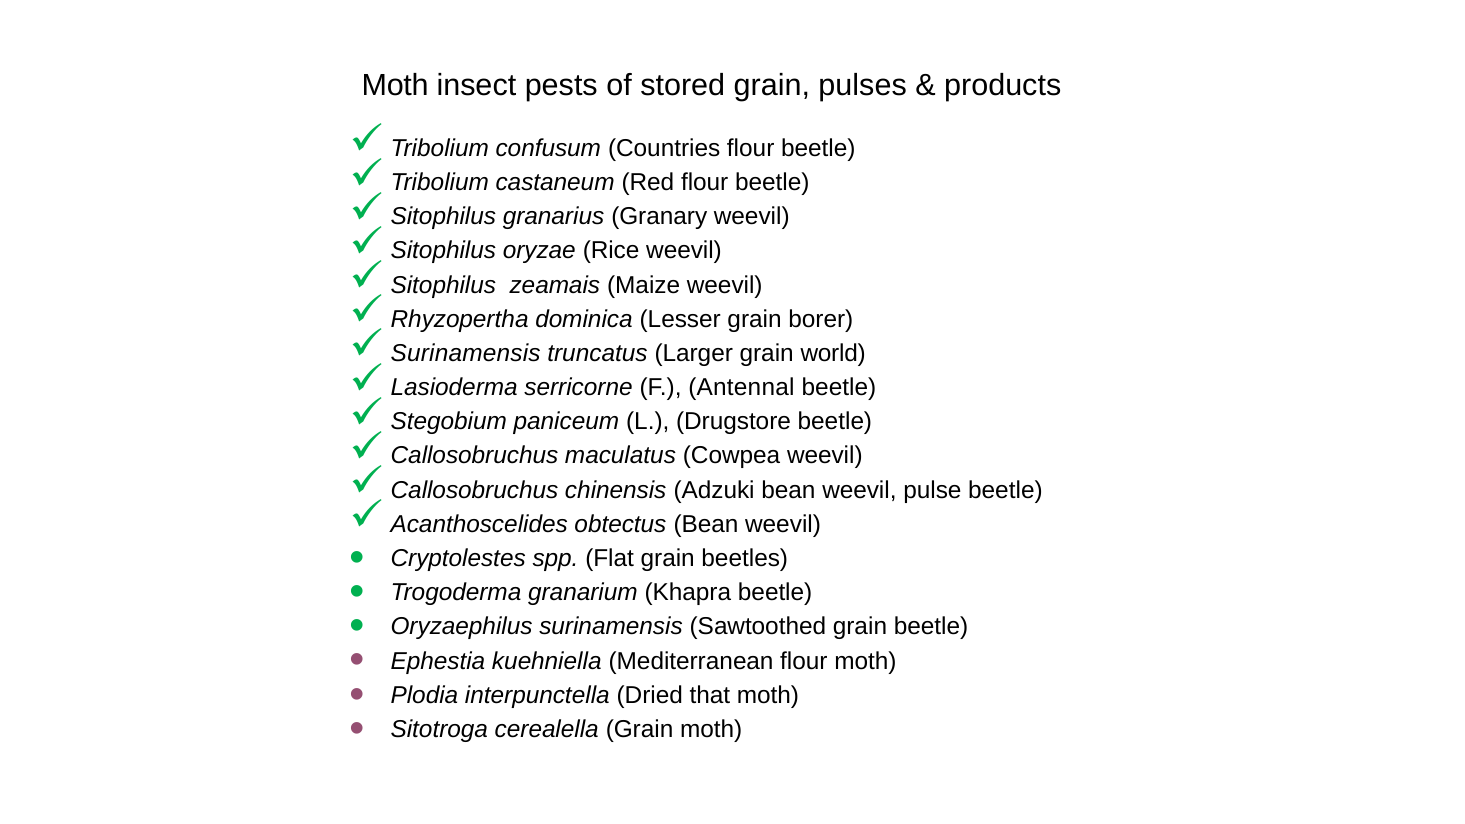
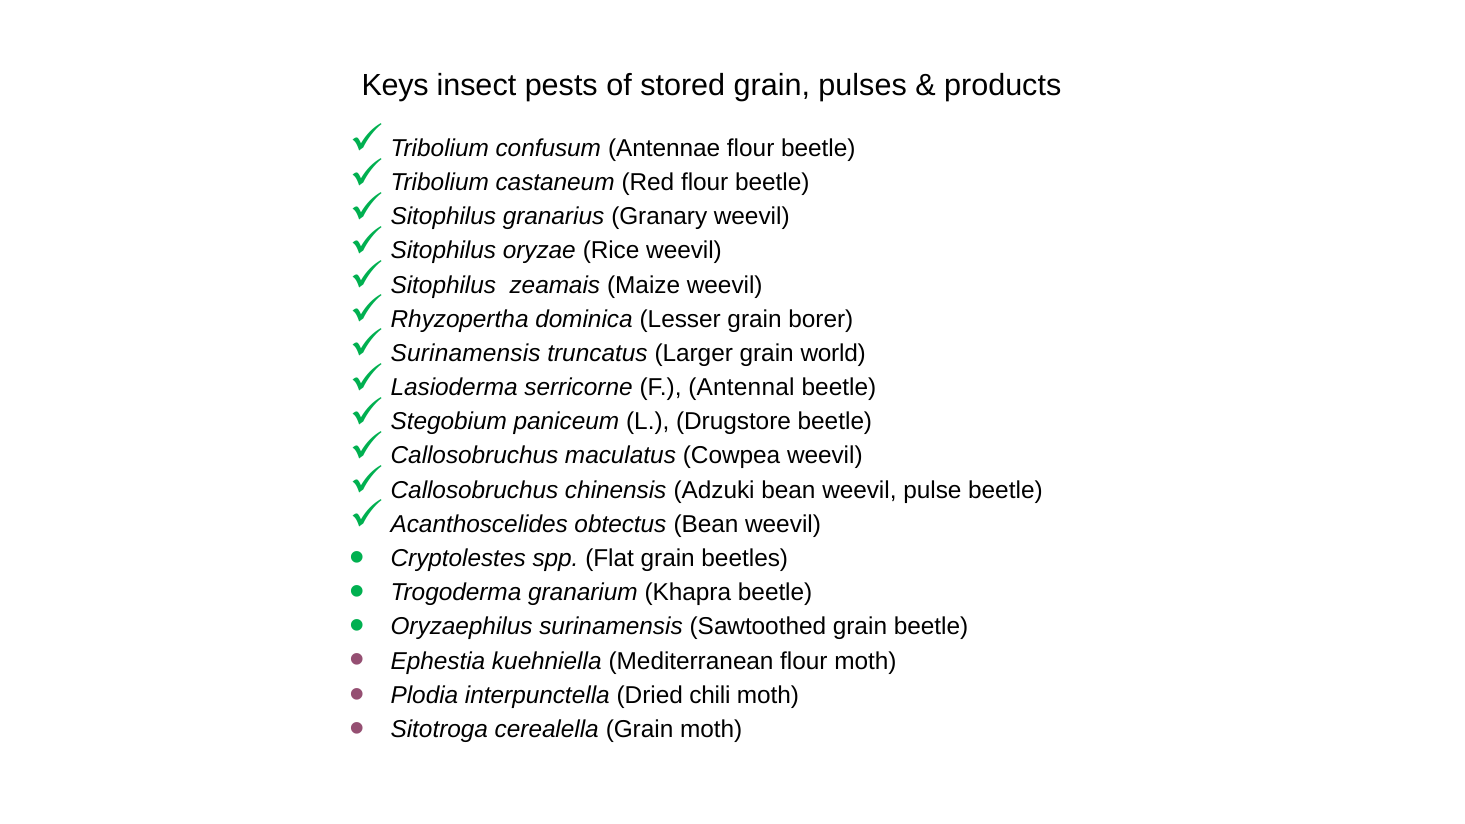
Moth: Moth -> Keys (395, 86)
Countries: Countries -> Antennae (664, 148)
that: that -> chili (710, 695)
